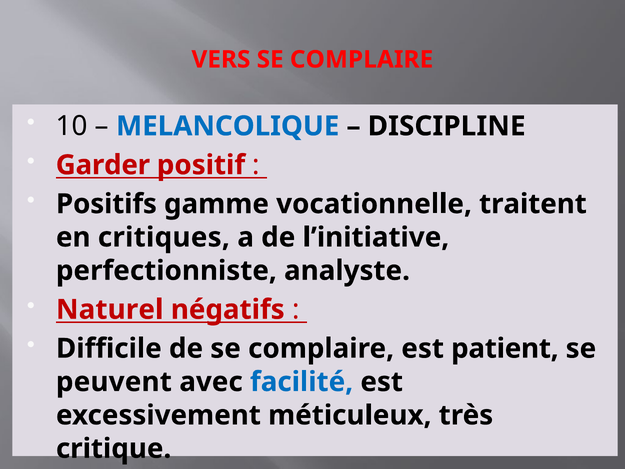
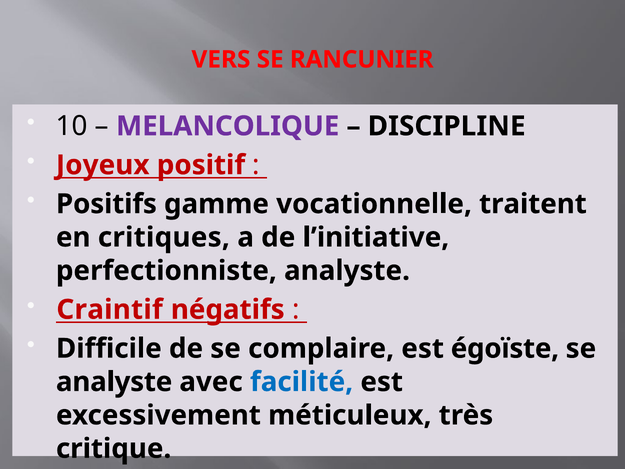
COMPLAIRE: COMPLAIRE -> RANCUNIER (362, 59)
MELANCOLIQUE colour: blue -> purple (228, 126)
Garder: Garder -> Joyeux (103, 165)
Naturel: Naturel -> Craintif (110, 309)
patient: patient -> égoïste (505, 348)
peuvent: peuvent -> analyste (114, 382)
